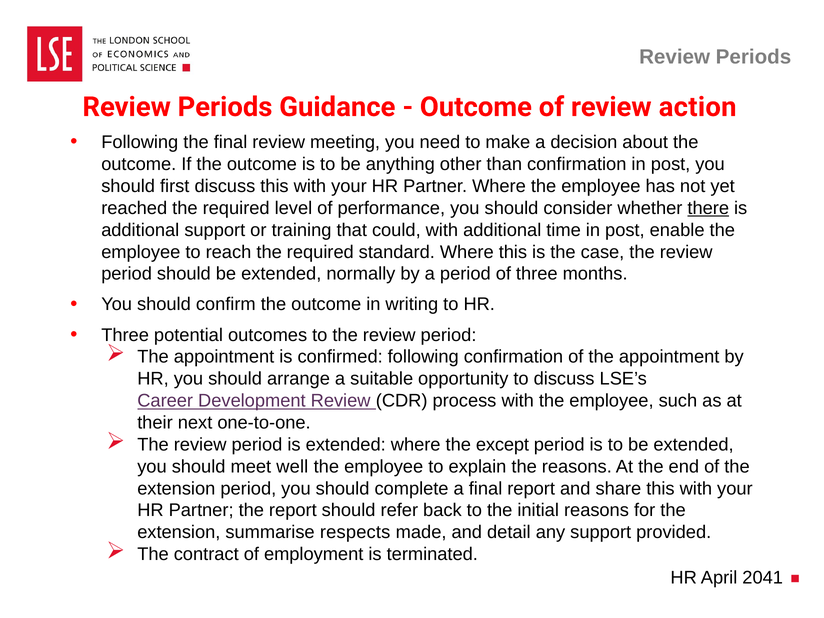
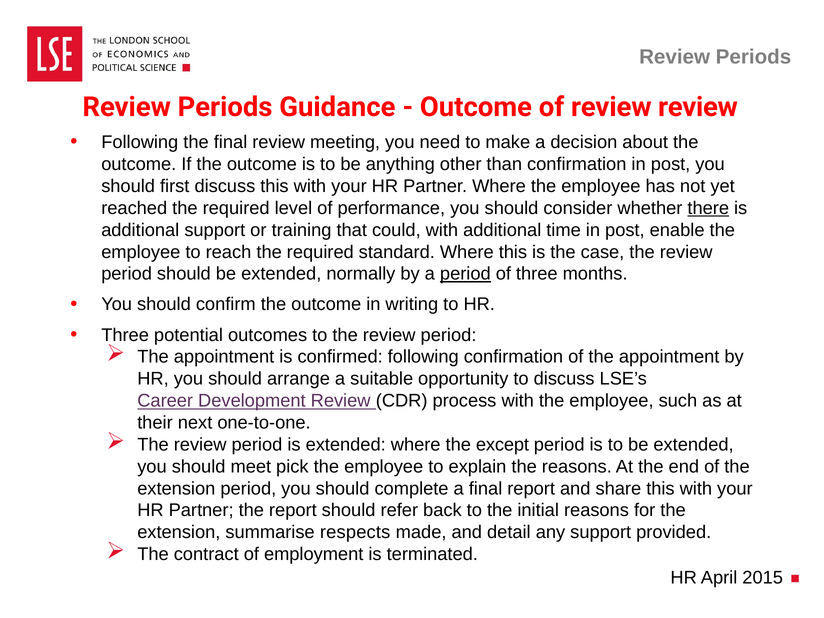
review action: action -> review (698, 107)
period underline: none -> present (465, 274)
well: well -> pick (292, 467)
2041: 2041 -> 2015 (763, 578)
